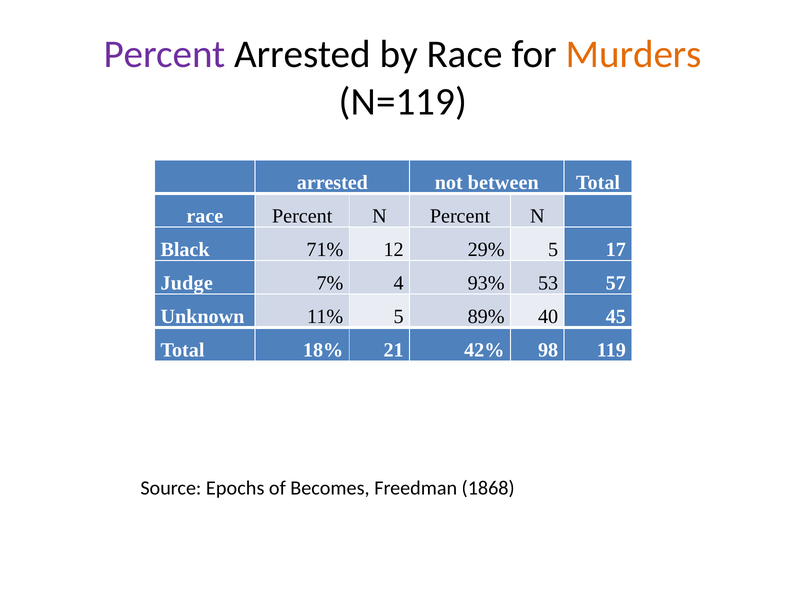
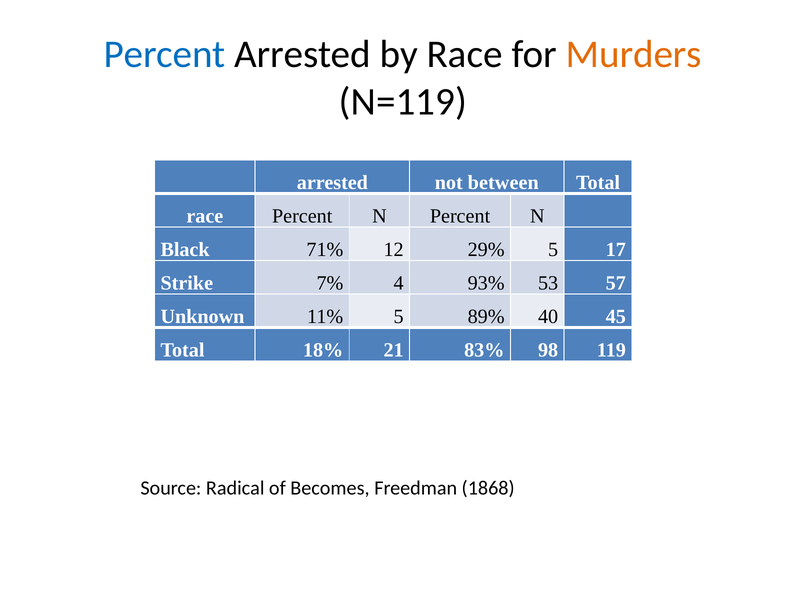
Percent colour: purple -> blue (165, 54)
Judge: Judge -> Strike (187, 283)
42%: 42% -> 83% (484, 350)
Epochs: Epochs -> Radical (235, 488)
